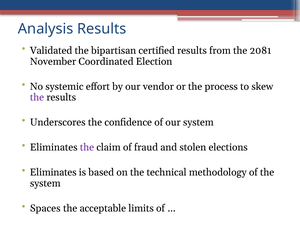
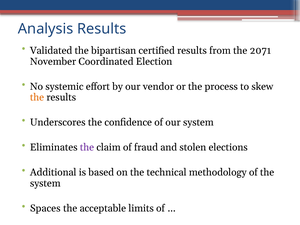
2081: 2081 -> 2071 (260, 51)
the colour: purple -> orange (37, 97)
Eliminates: Eliminates -> Additional (53, 172)
